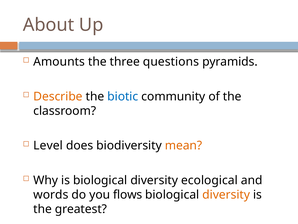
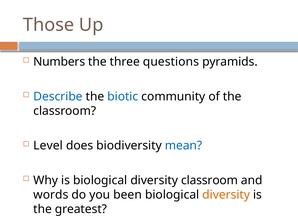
About: About -> Those (49, 25)
Amounts: Amounts -> Numbers (59, 62)
Describe colour: orange -> blue (58, 96)
mean colour: orange -> blue (184, 145)
diversity ecological: ecological -> classroom (210, 180)
flows: flows -> been (128, 194)
